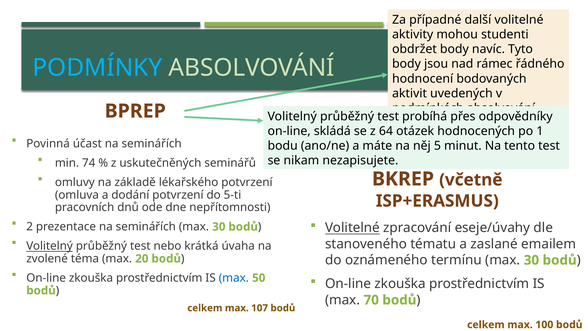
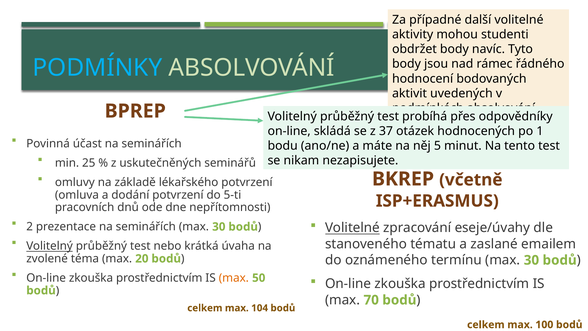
64: 64 -> 37 (386, 131)
74: 74 -> 25 (89, 163)
max colour: blue -> orange (234, 278)
107: 107 -> 104 (260, 308)
